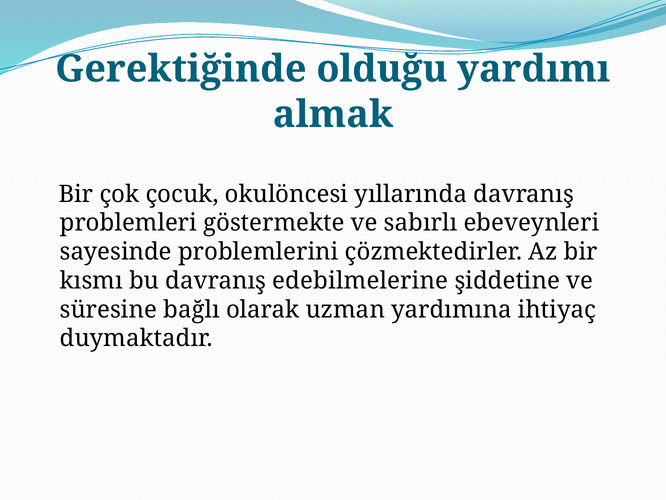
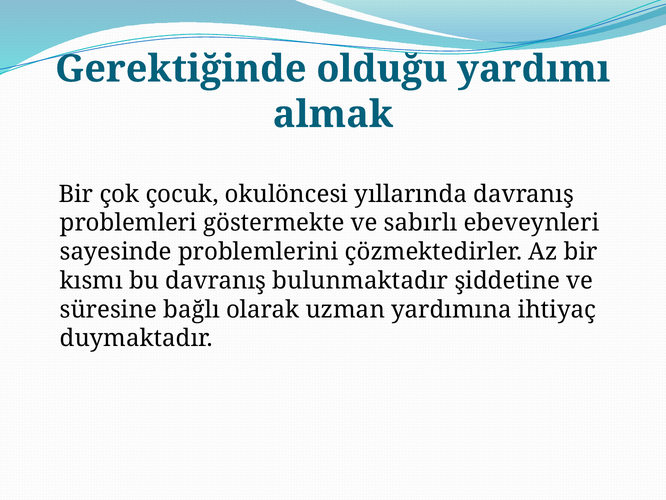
edebilmelerine: edebilmelerine -> bulunmaktadır (360, 281)
